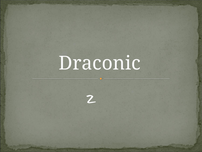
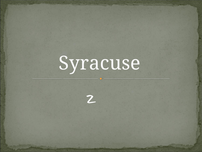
Draconic: Draconic -> Syracuse (100, 63)
